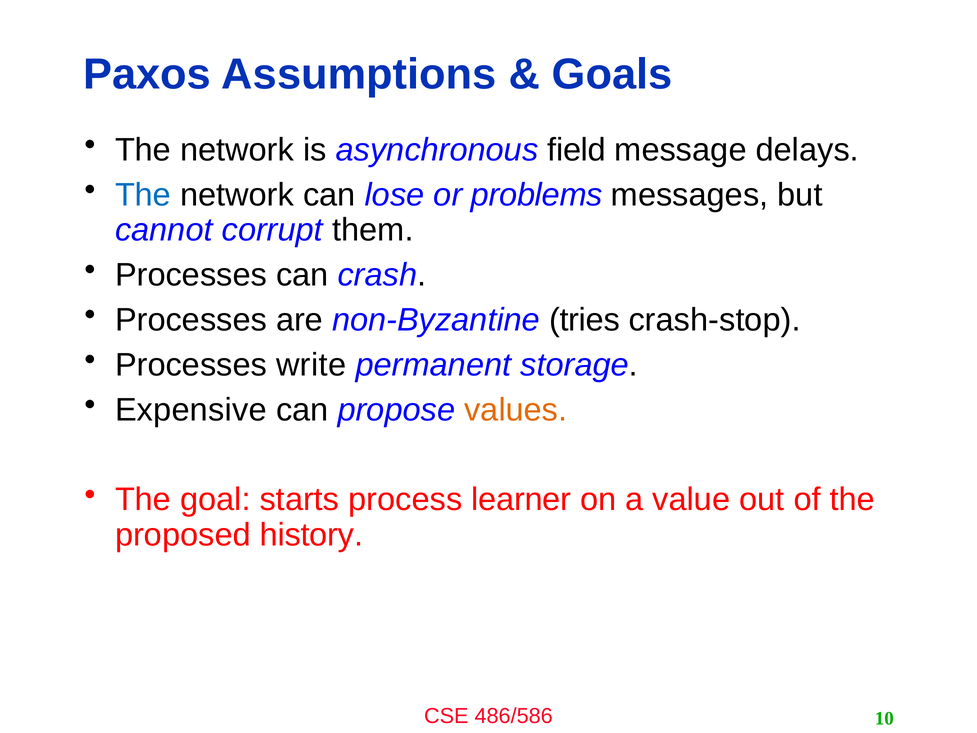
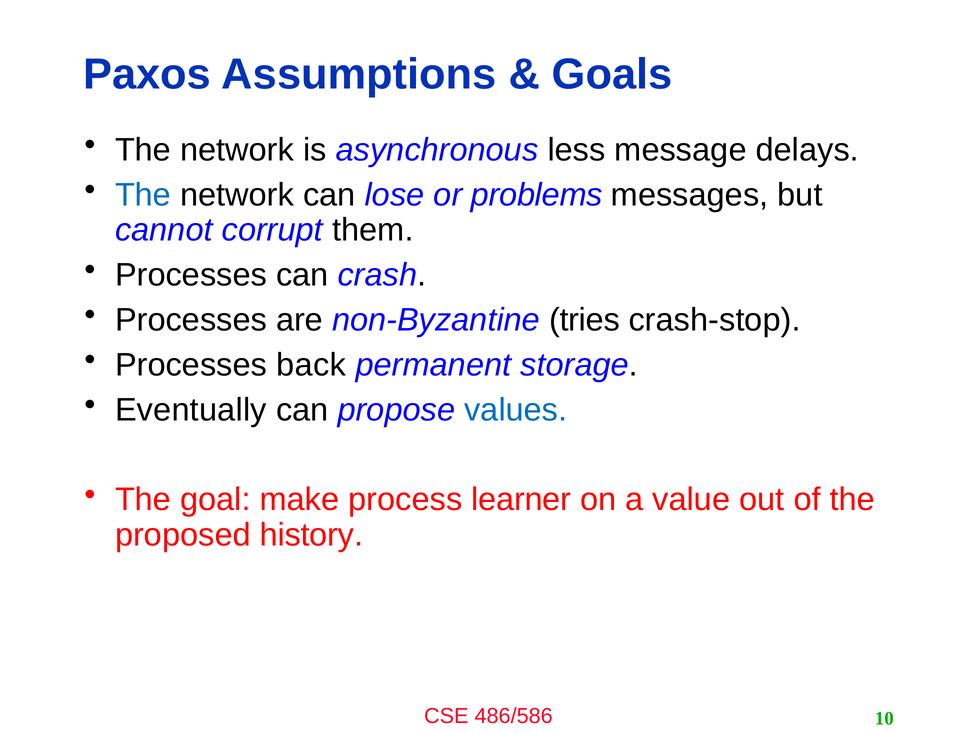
field: field -> less (576, 150)
write: write -> back (311, 365)
Expensive: Expensive -> Eventually (191, 410)
values colour: orange -> blue (516, 410)
starts: starts -> make (299, 500)
